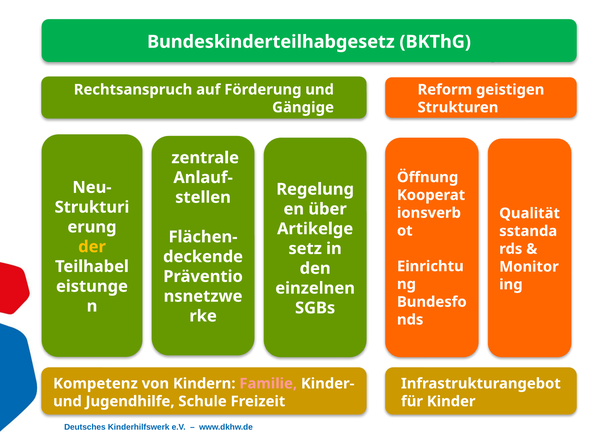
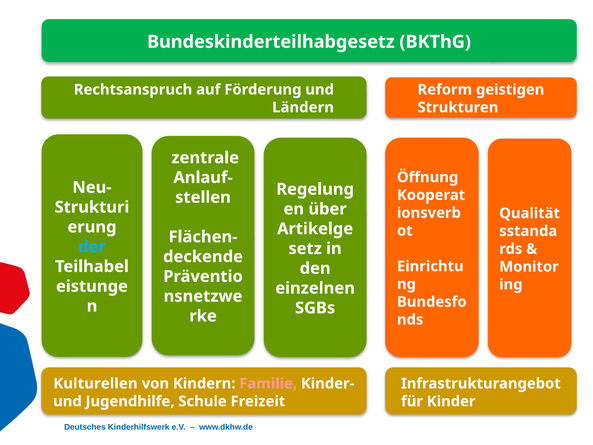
Gängige: Gängige -> Ländern (303, 107)
der colour: yellow -> light blue (92, 247)
Kompetenz: Kompetenz -> Kulturellen (95, 383)
